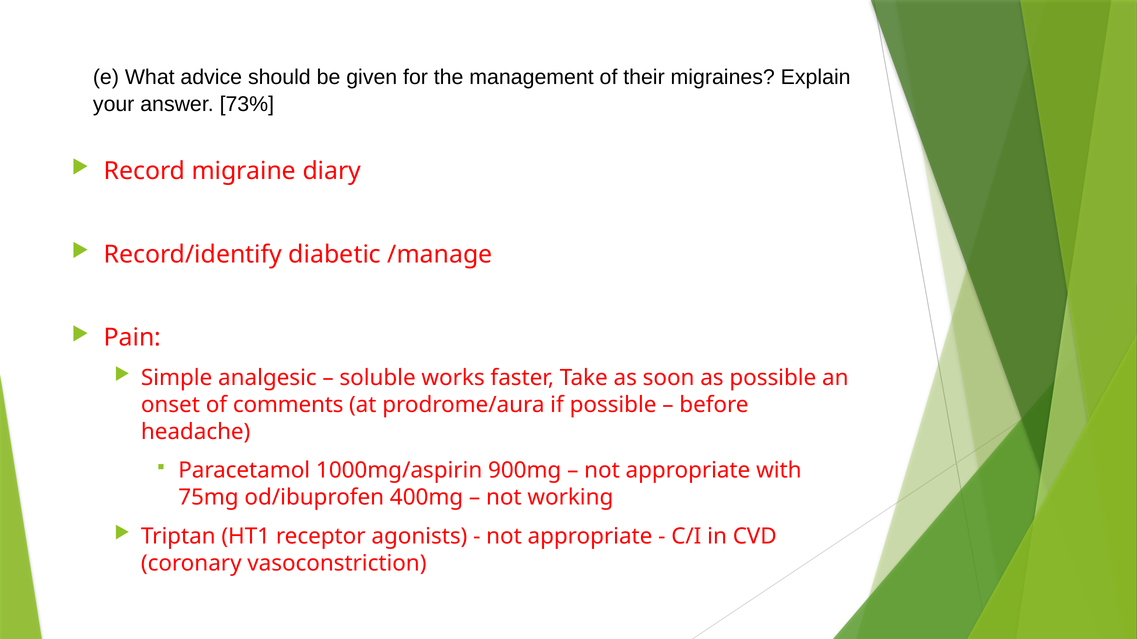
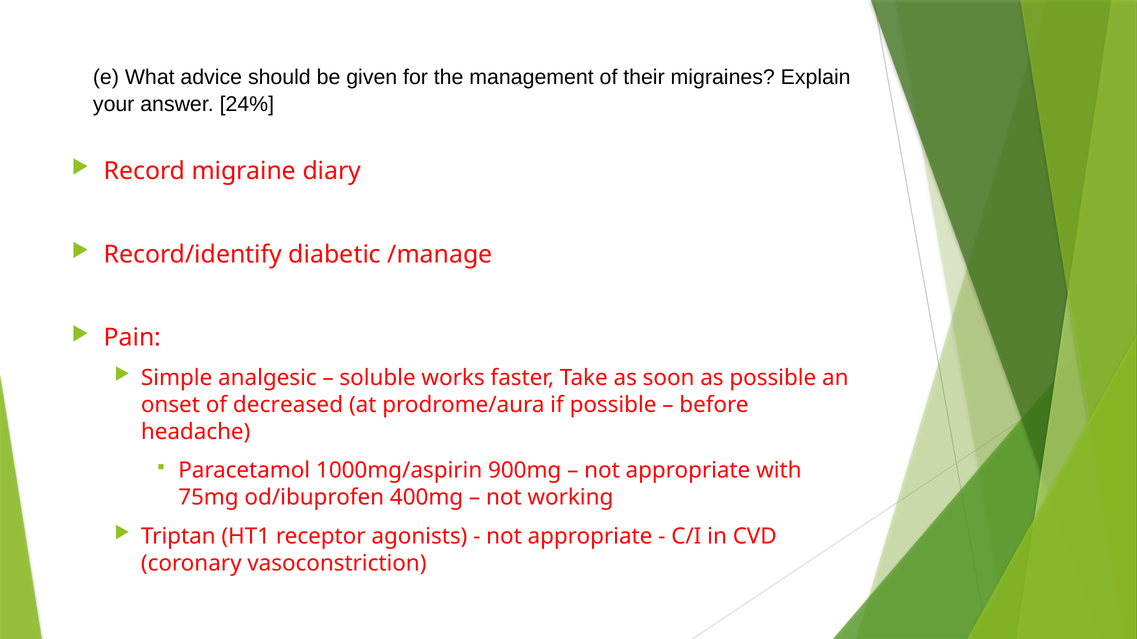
73%: 73% -> 24% (247, 105)
comments: comments -> decreased (288, 405)
